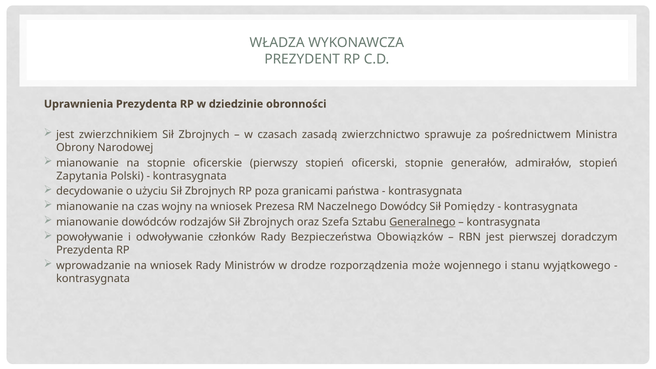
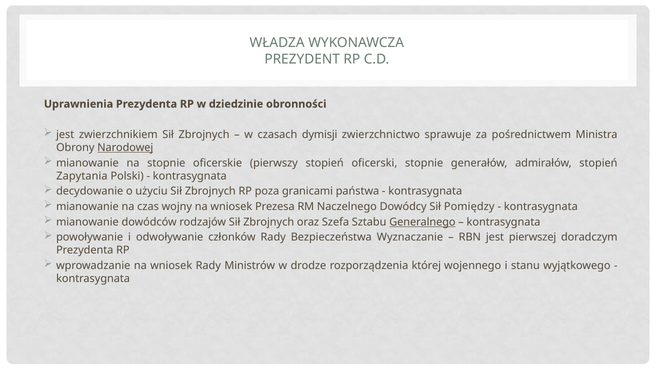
zasadą: zasadą -> dymisji (320, 135)
Narodowej underline: none -> present (125, 148)
Obowiązków: Obowiązków -> Wyznaczanie (410, 237)
może: może -> której (426, 266)
